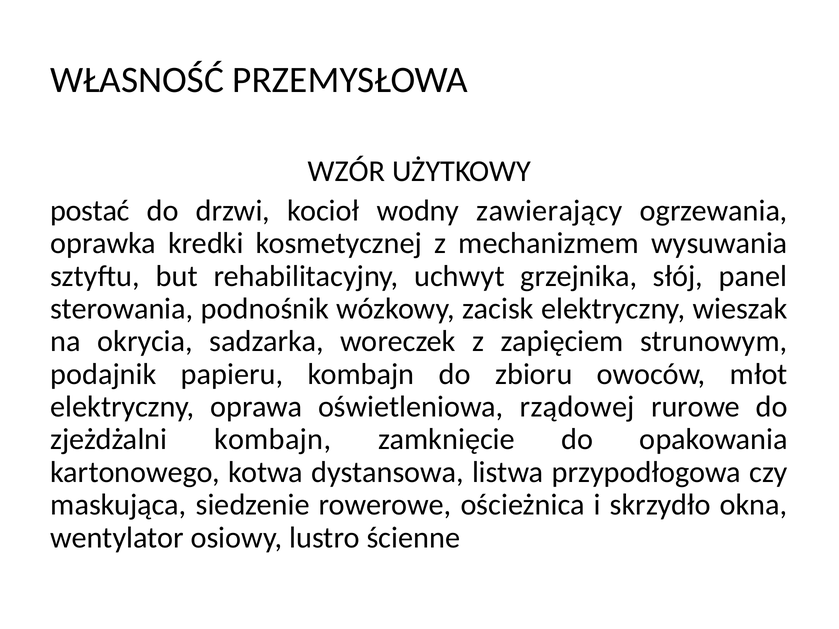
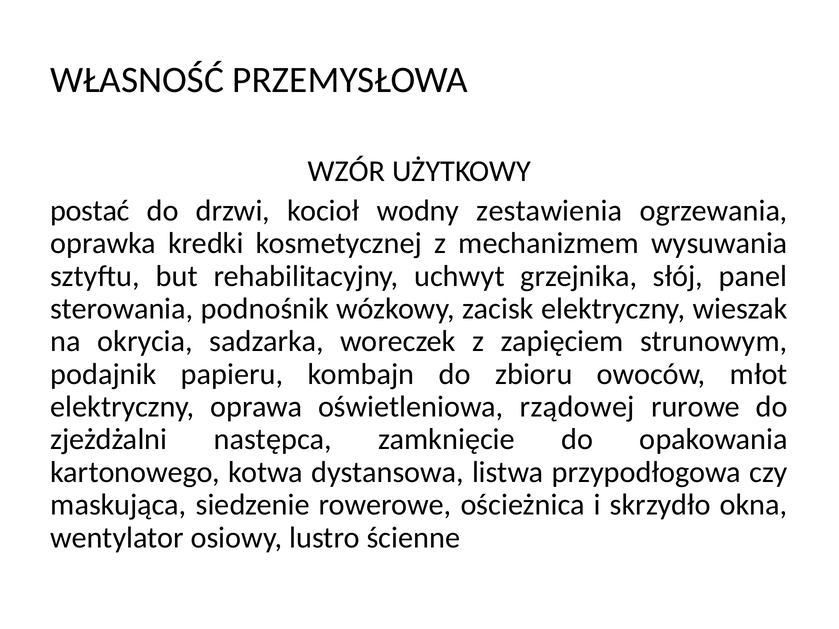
zawierający: zawierający -> zestawienia (549, 211)
zjeżdżalni kombajn: kombajn -> następca (273, 440)
